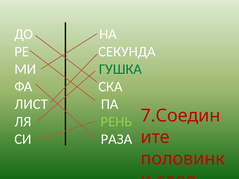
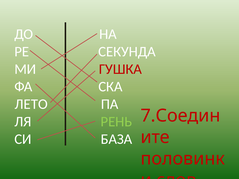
ГУШКА colour: green -> red (120, 69)
ЛИСТ: ЛИСТ -> ЛЕТО (31, 104)
РАЗА: РАЗА -> БАЗА (117, 139)
